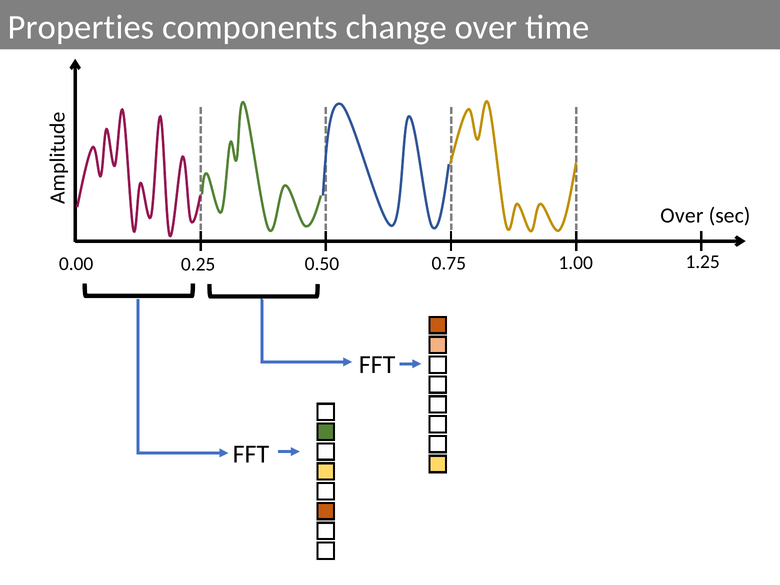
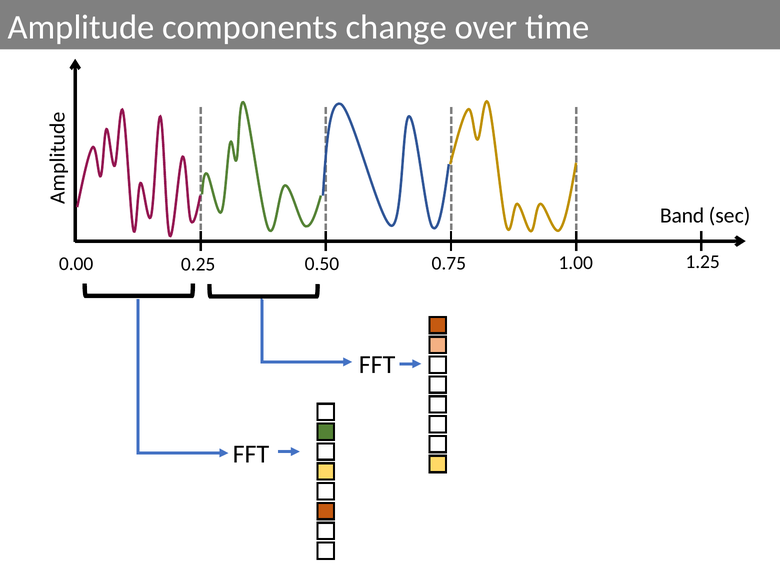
Properties: Properties -> Amplitude (81, 27)
Over: Over -> Band (682, 215)
